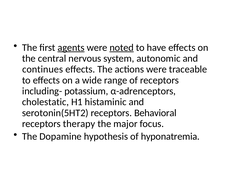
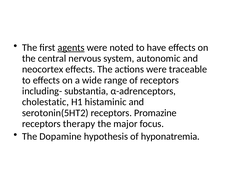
noted underline: present -> none (122, 47)
continues: continues -> neocortex (43, 69)
potassium: potassium -> substantia (86, 91)
Behavioral: Behavioral -> Promazine (155, 113)
